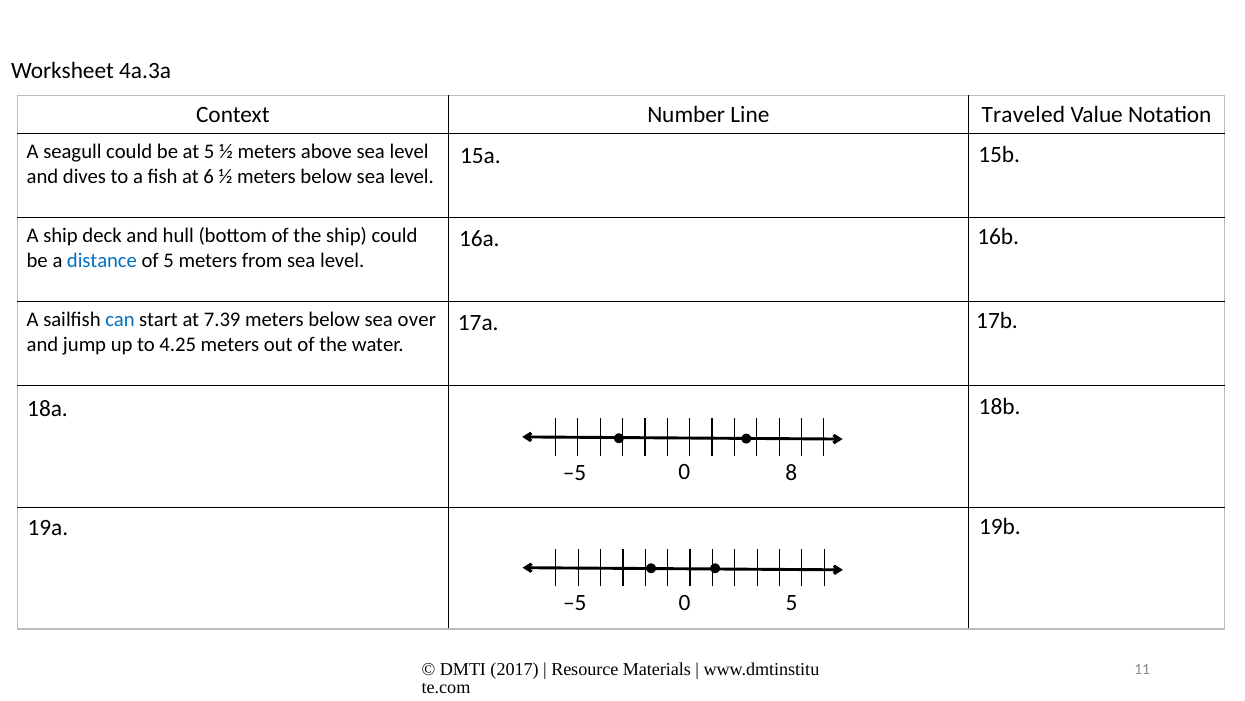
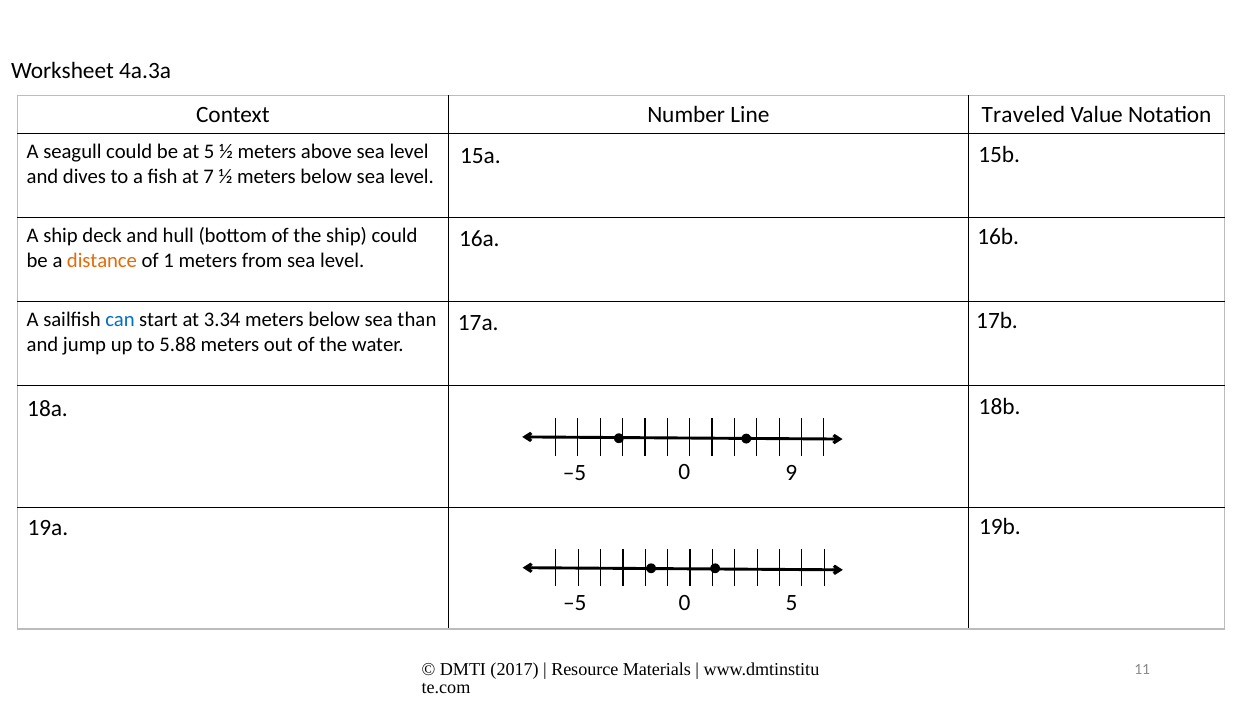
6: 6 -> 7 (209, 176)
distance colour: blue -> orange (102, 260)
of 5: 5 -> 1 (169, 260)
7.39: 7.39 -> 3.34 (222, 319)
over: over -> than (417, 319)
4.25: 4.25 -> 5.88 (178, 344)
8: 8 -> 9 (791, 472)
